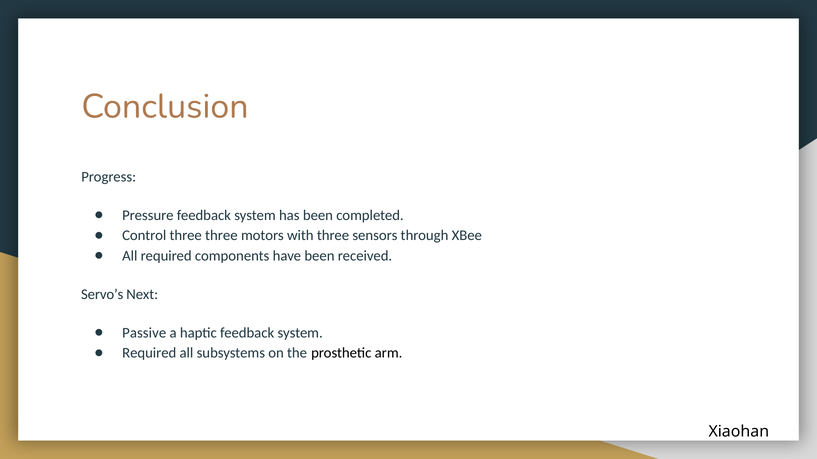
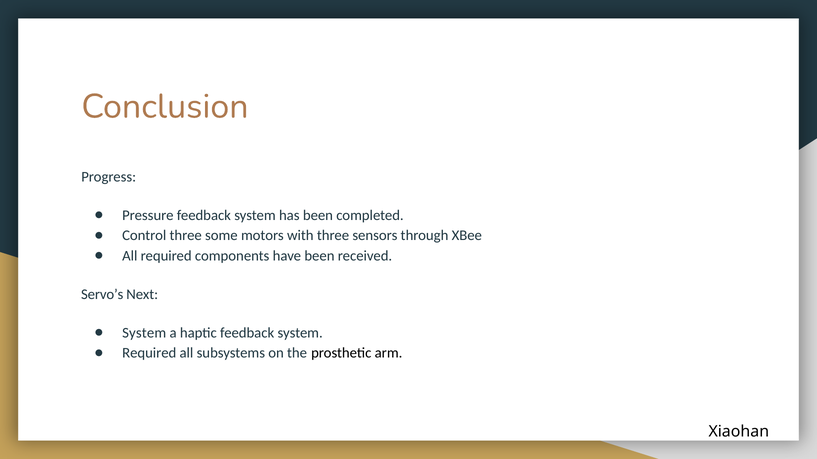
three three: three -> some (221, 236)
Passive: Passive -> System (144, 333)
